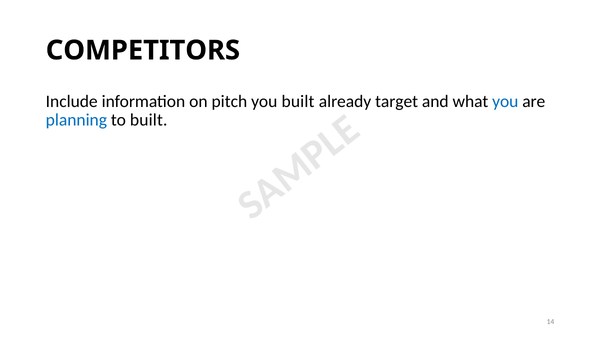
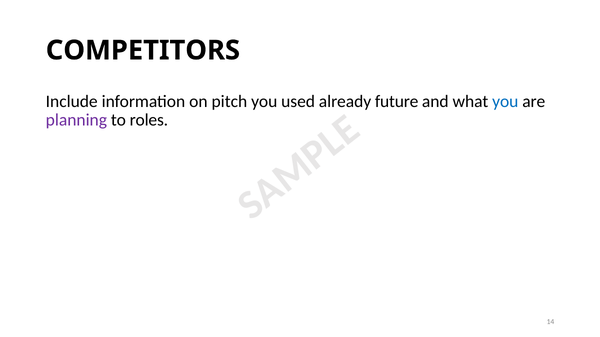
you built: built -> used (298, 101)
target: target -> future (397, 101)
planning colour: blue -> purple (76, 120)
to built: built -> roles (149, 120)
